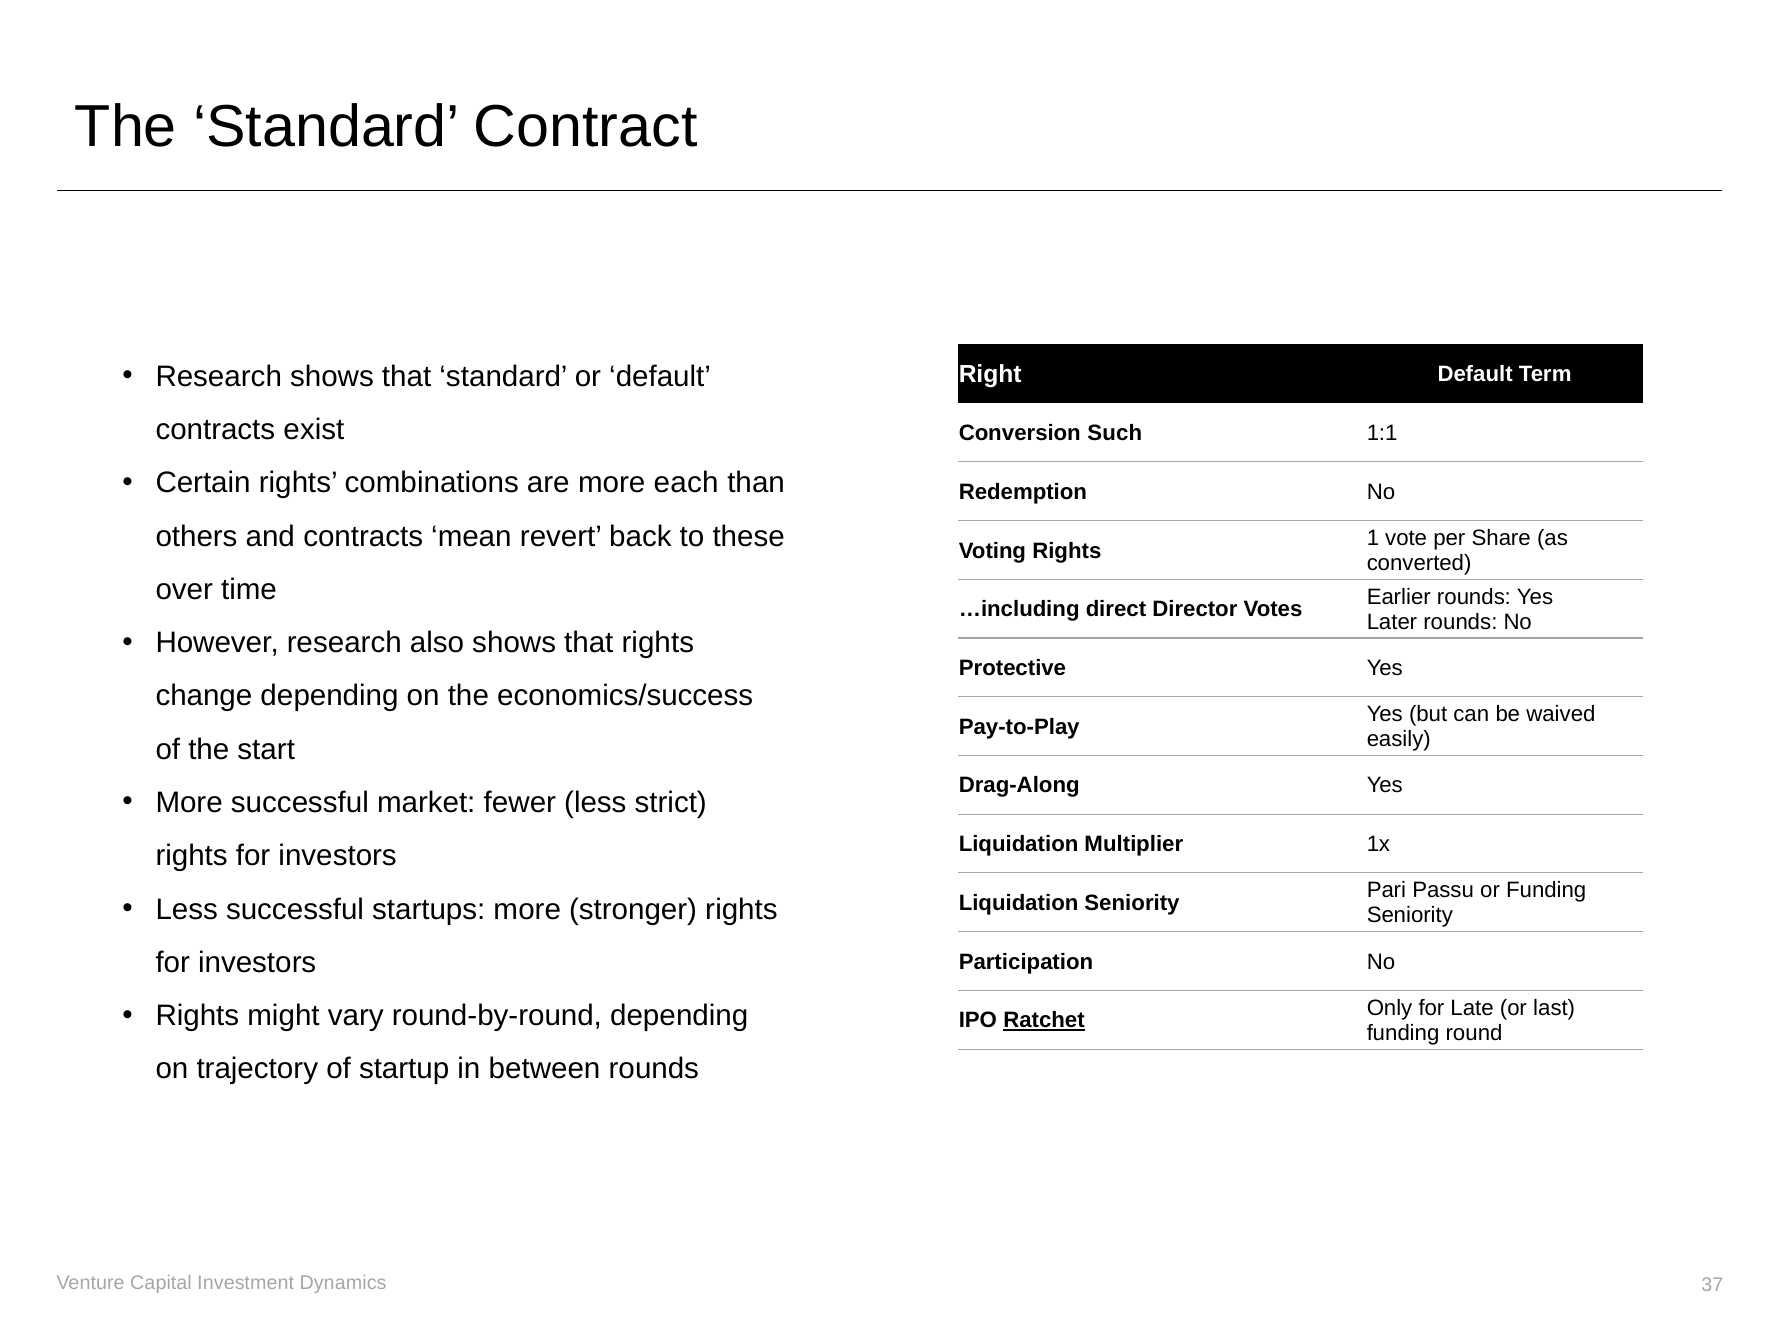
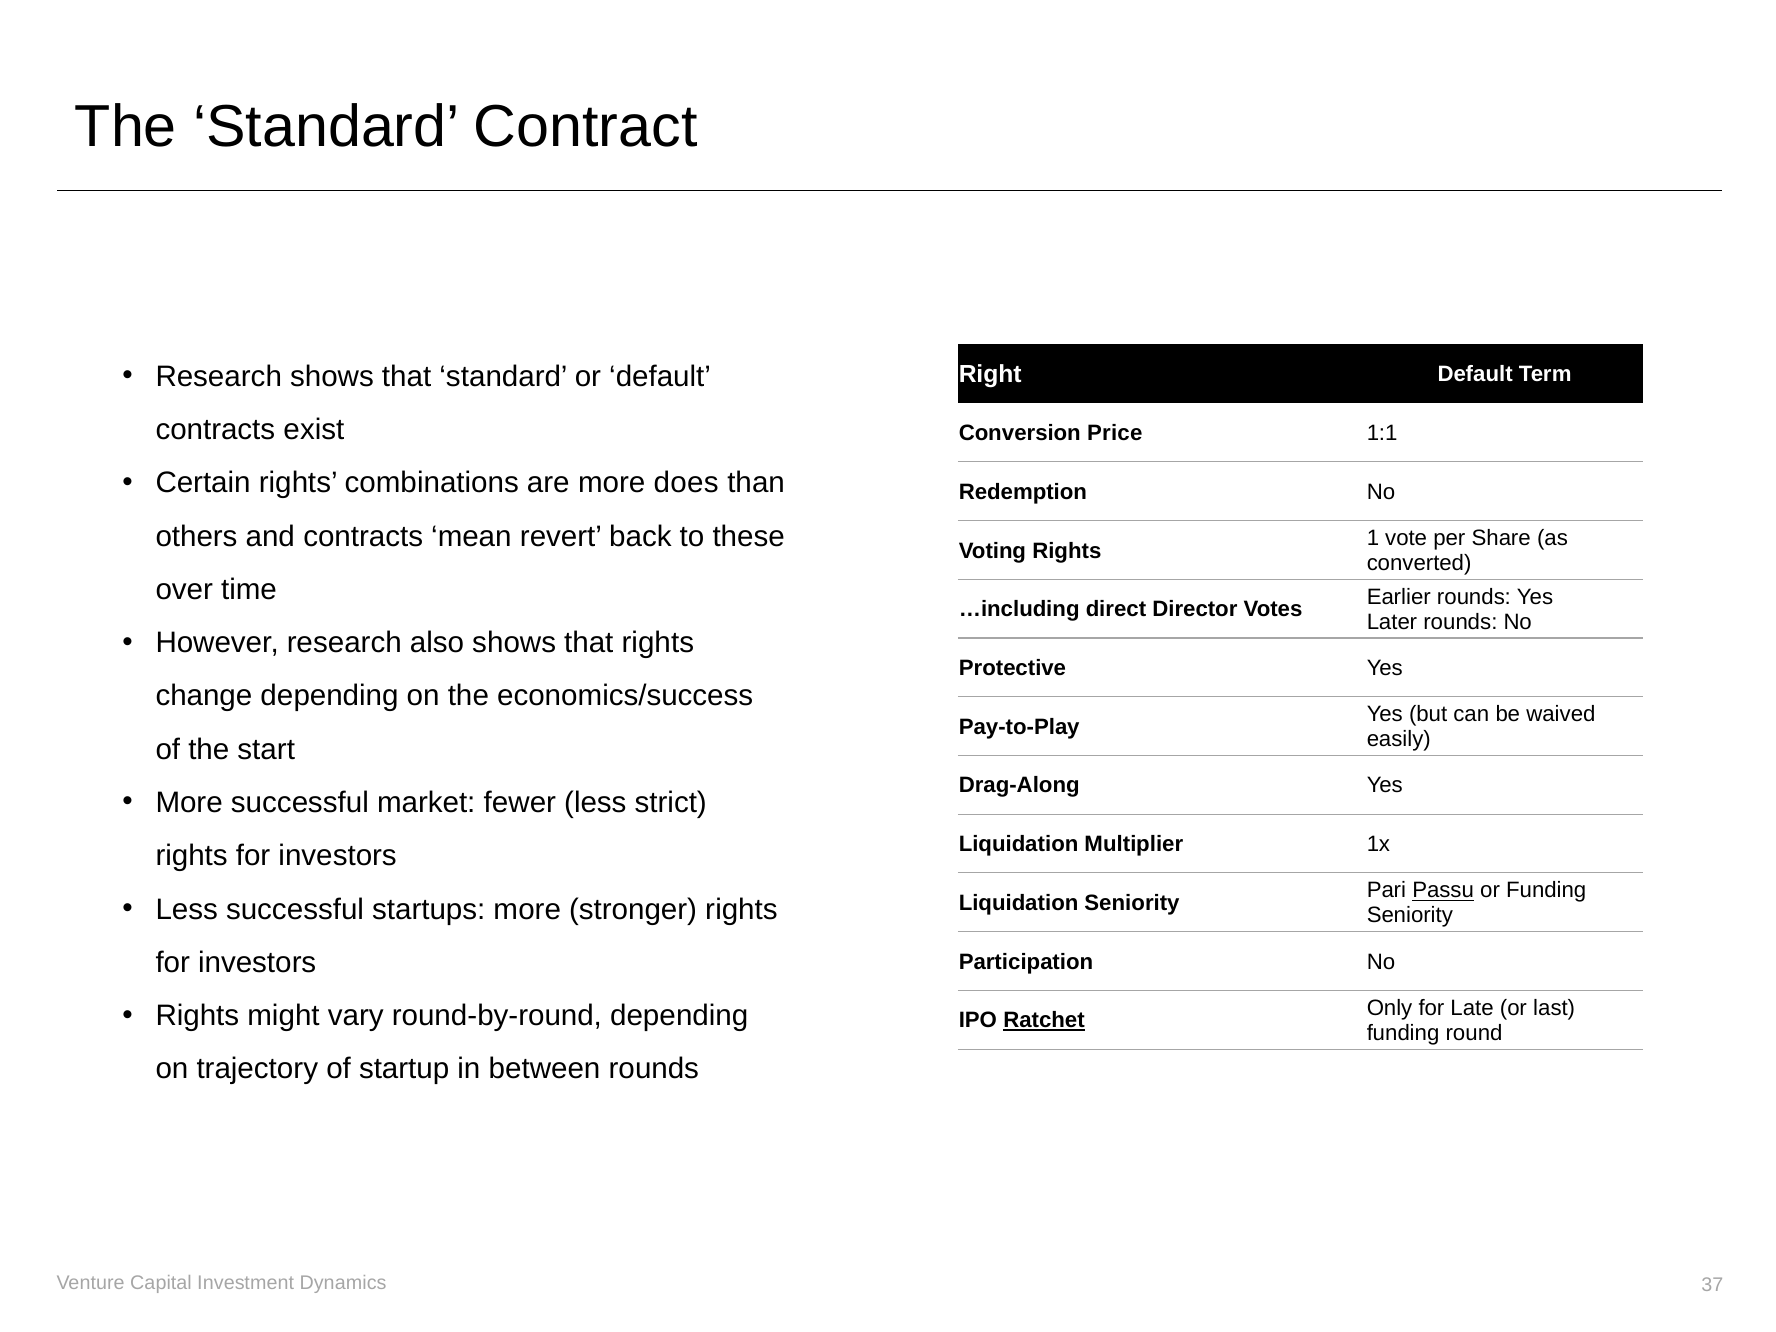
Such: Such -> Price (1115, 433)
each: each -> does (686, 483)
Passu underline: none -> present (1443, 891)
